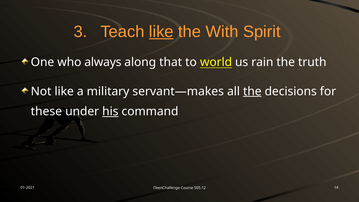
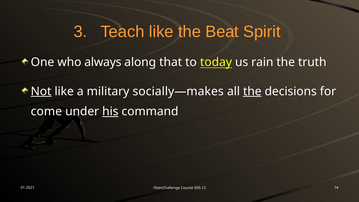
like underline: present -> none (161, 32)
With: With -> Beat (222, 32)
world: world -> today (216, 62)
Not underline: none -> present (41, 91)
servant—makes: servant—makes -> socially—makes (178, 91)
these: these -> come (46, 111)
